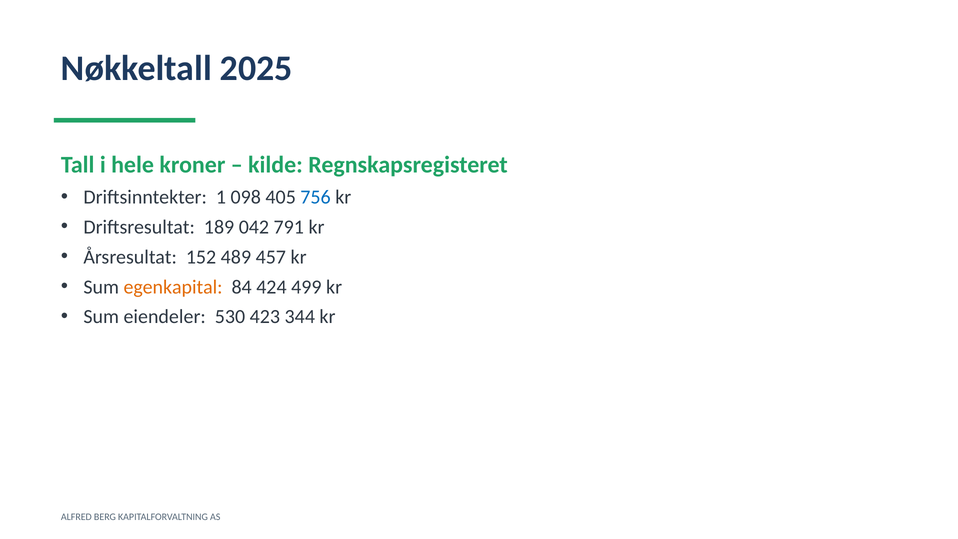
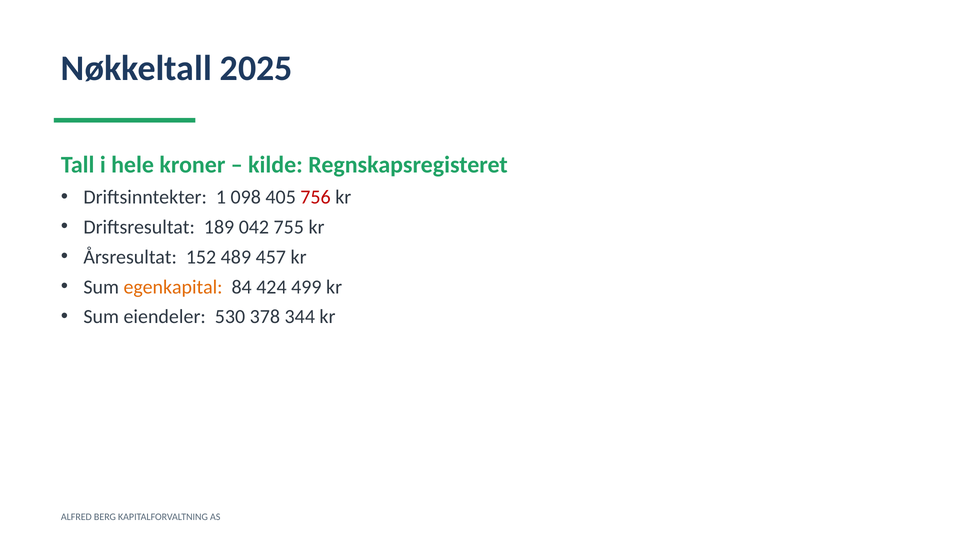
756 colour: blue -> red (316, 197)
791: 791 -> 755 (289, 227)
423: 423 -> 378 (265, 317)
